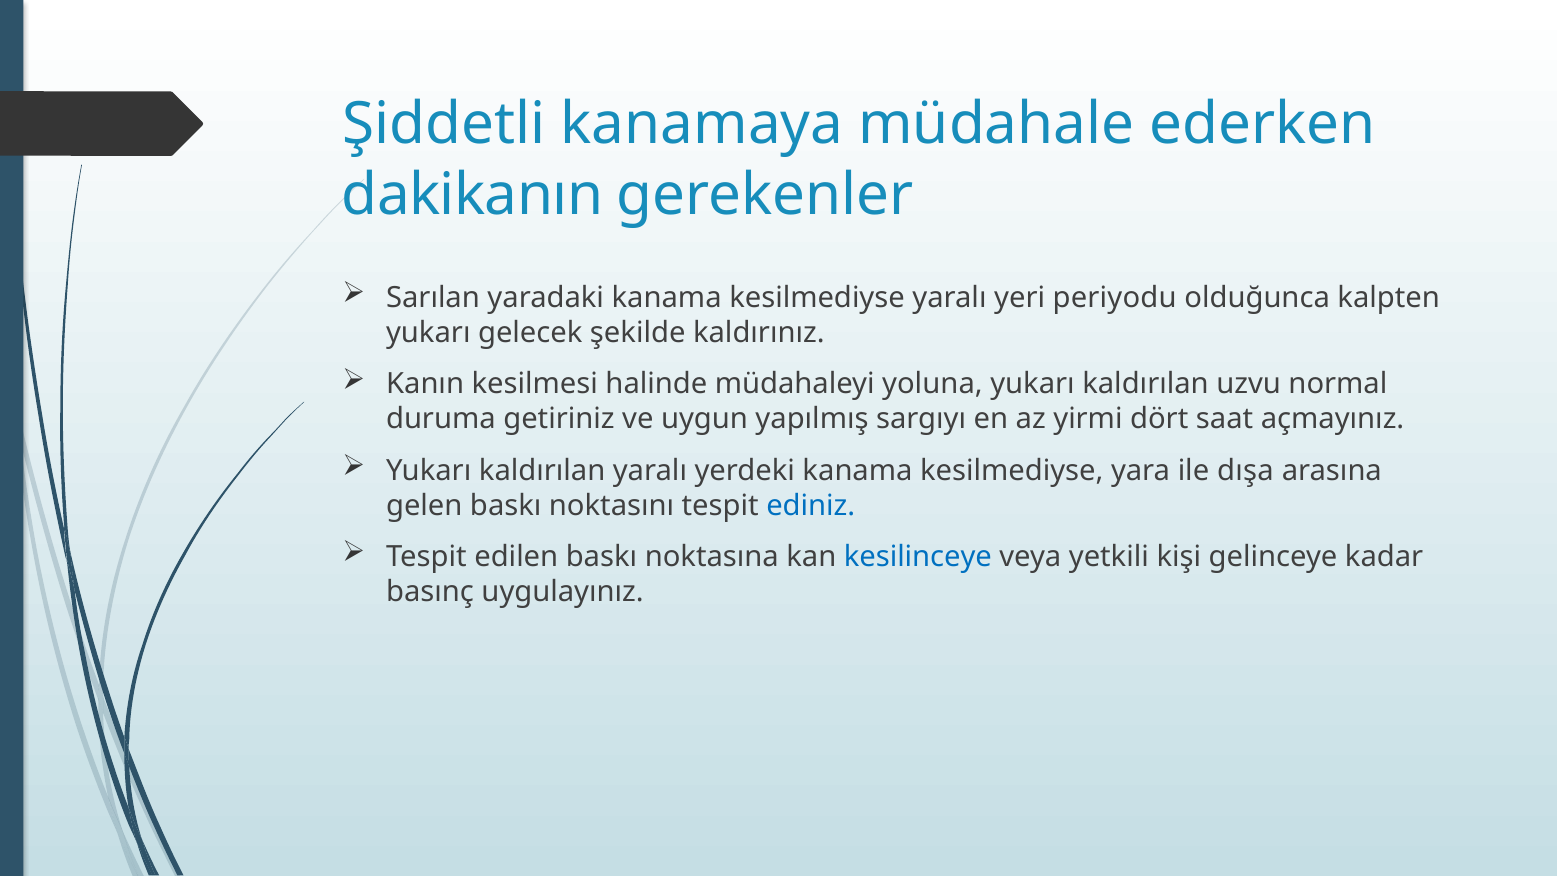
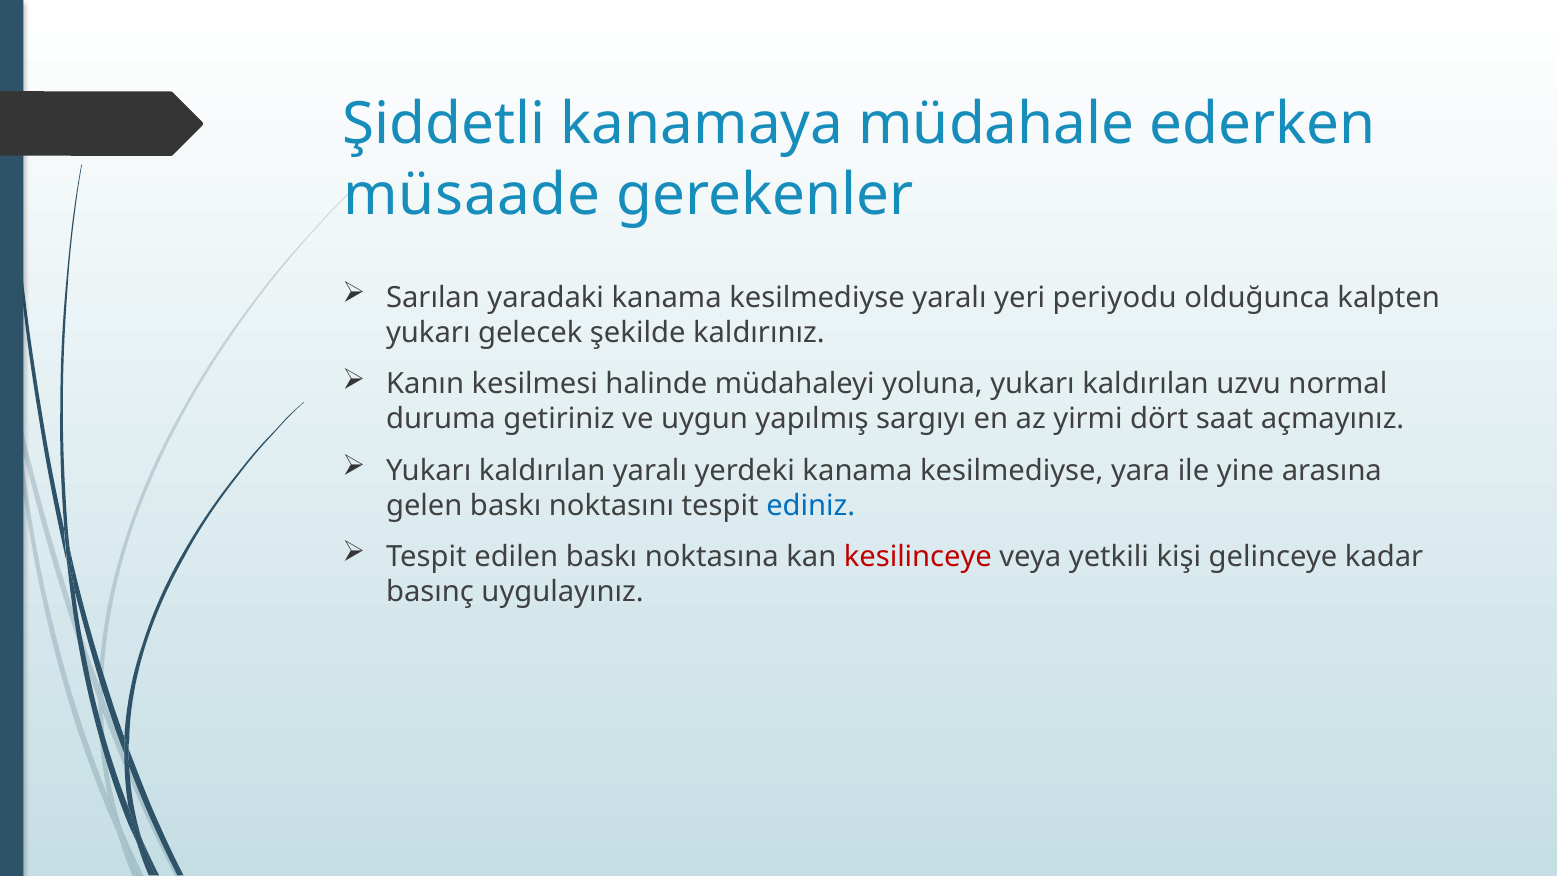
dakikanın: dakikanın -> müsaade (472, 195)
dışa: dışa -> yine (1246, 470)
kesilinceye colour: blue -> red (918, 557)
